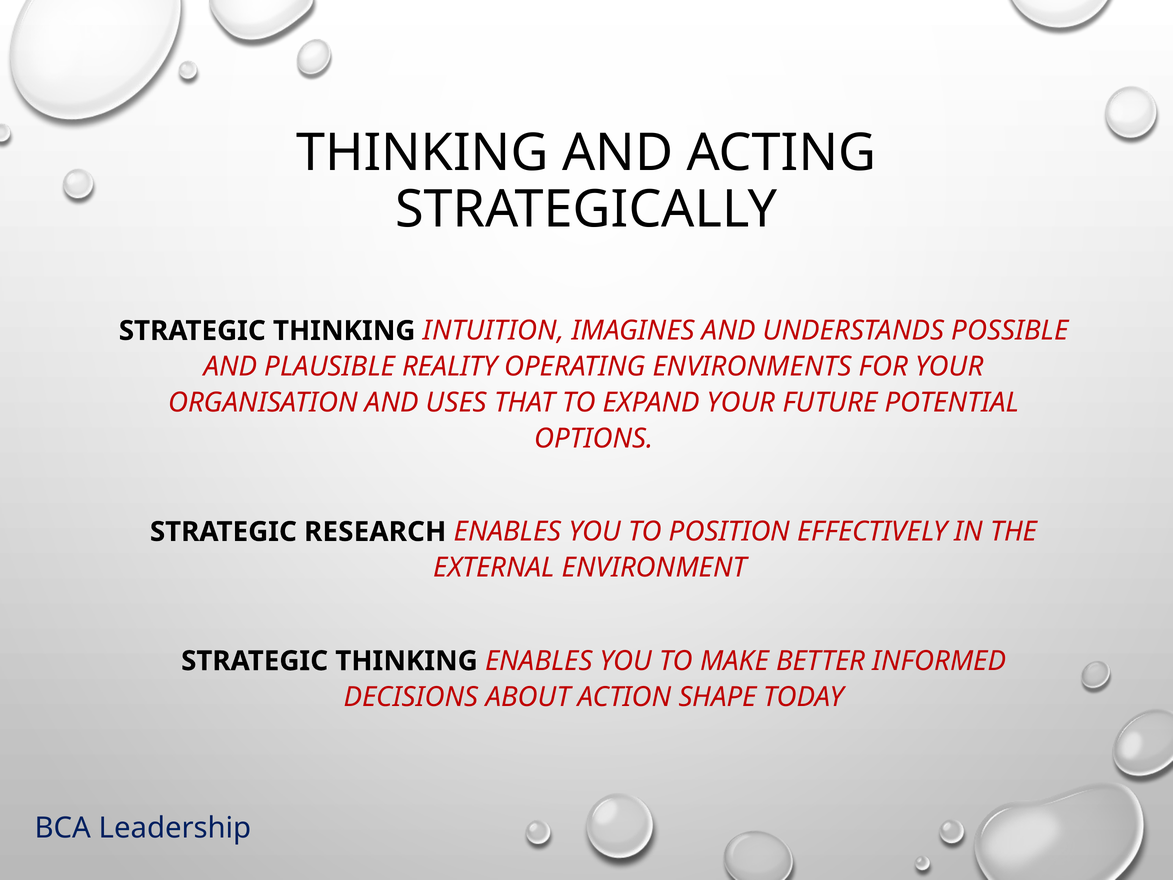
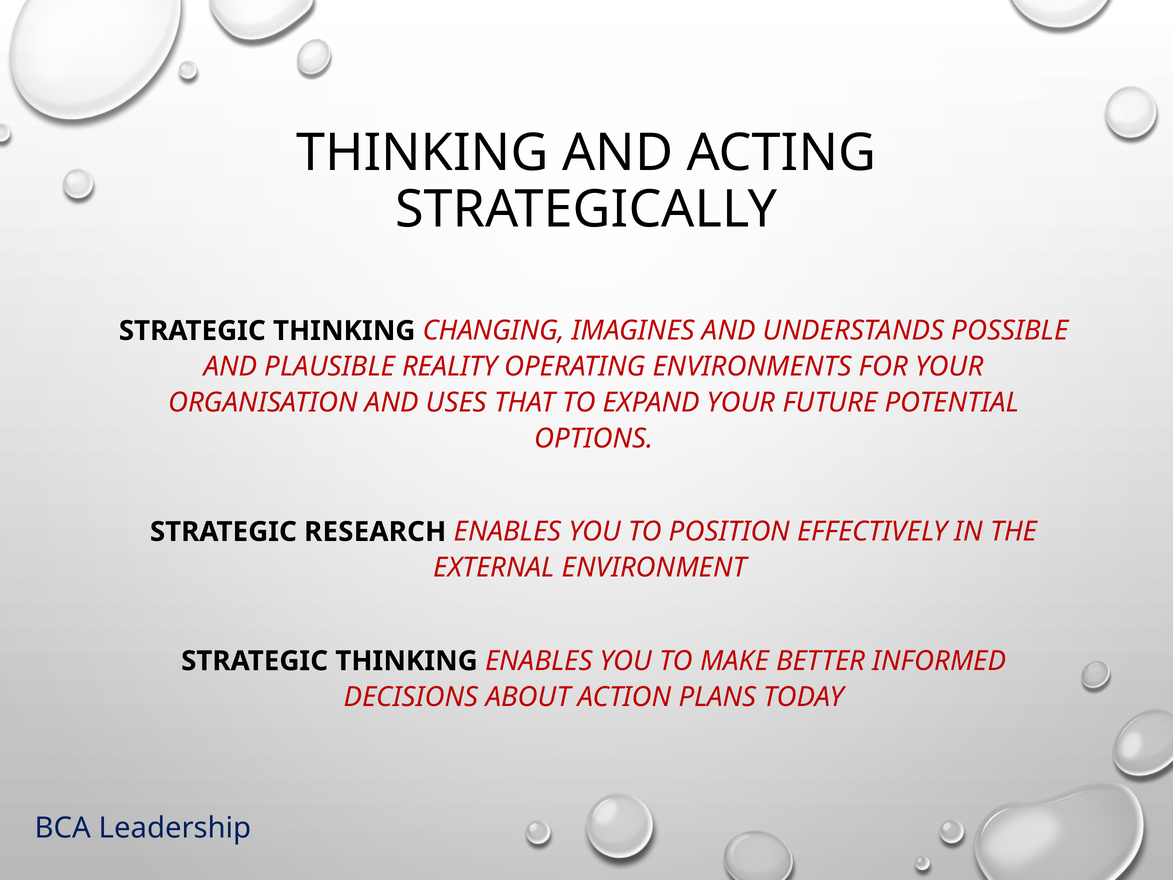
INTUITION: INTUITION -> CHANGING (494, 331)
SHAPE: SHAPE -> PLANS (717, 697)
